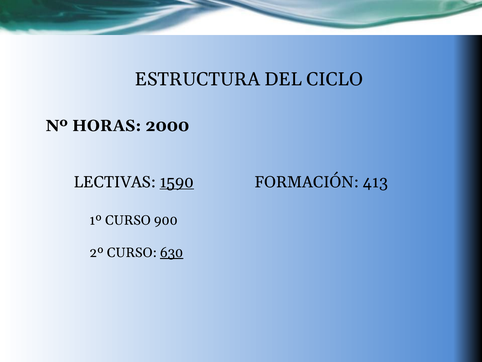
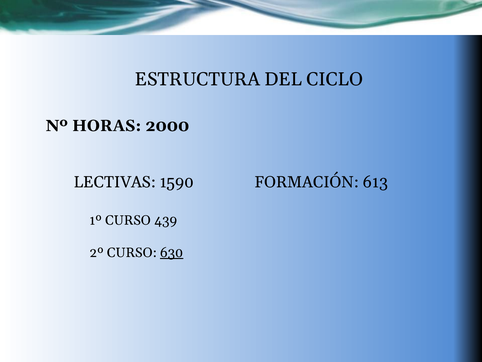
1590 underline: present -> none (177, 182)
413: 413 -> 613 (376, 182)
900: 900 -> 439 (166, 220)
